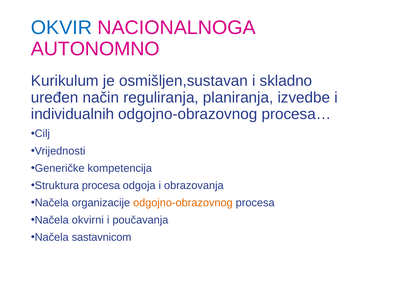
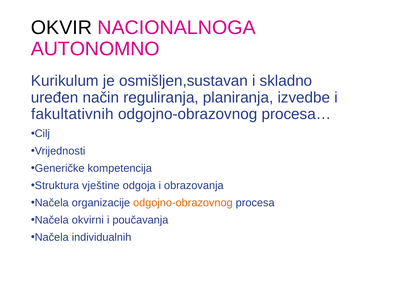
OKVIR colour: blue -> black (61, 28)
individualnih: individualnih -> fakultativnih (72, 114)
Struktura procesa: procesa -> vještine (101, 185)
sastavnicom: sastavnicom -> individualnih (102, 237)
